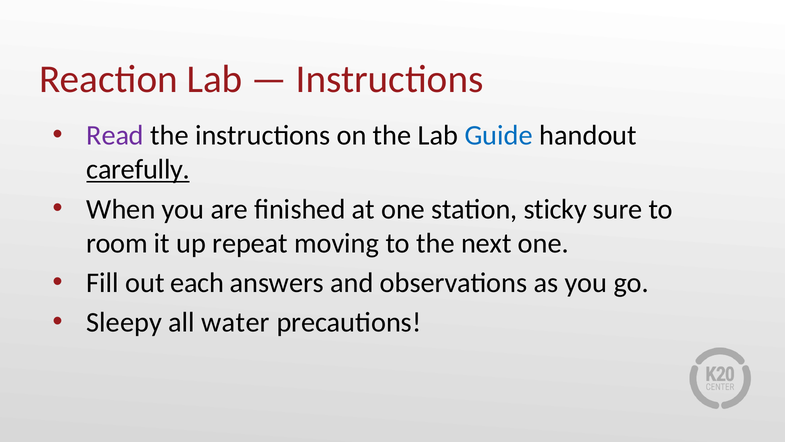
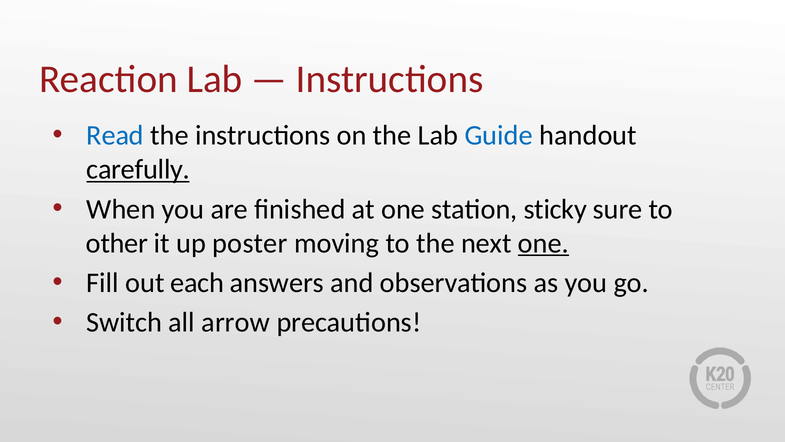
Read colour: purple -> blue (115, 135)
room: room -> other (117, 243)
repeat: repeat -> poster (250, 243)
one underline: none -> present (543, 243)
Sleepy: Sleepy -> Switch (124, 322)
water: water -> arrow (236, 322)
